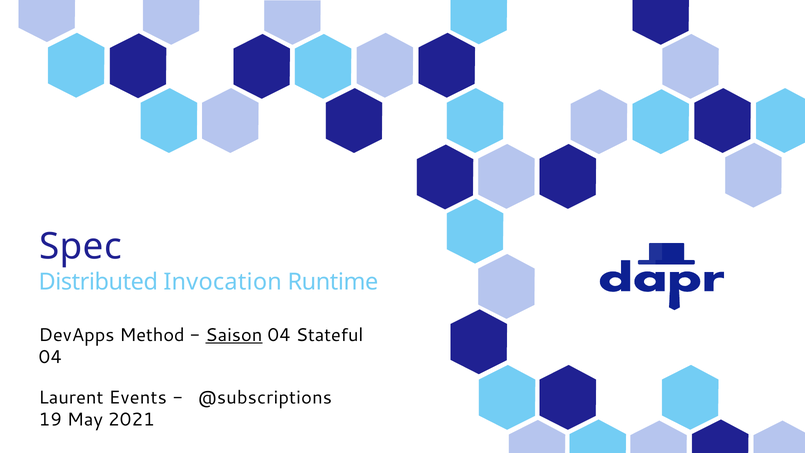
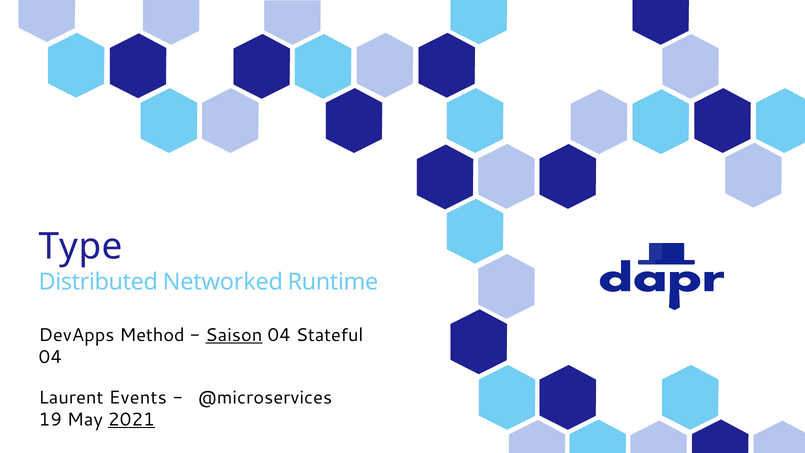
Spec: Spec -> Type (81, 247)
Invocation: Invocation -> Networked (223, 282)
@subscriptions: @subscriptions -> @microservices (265, 397)
2021 underline: none -> present (131, 419)
